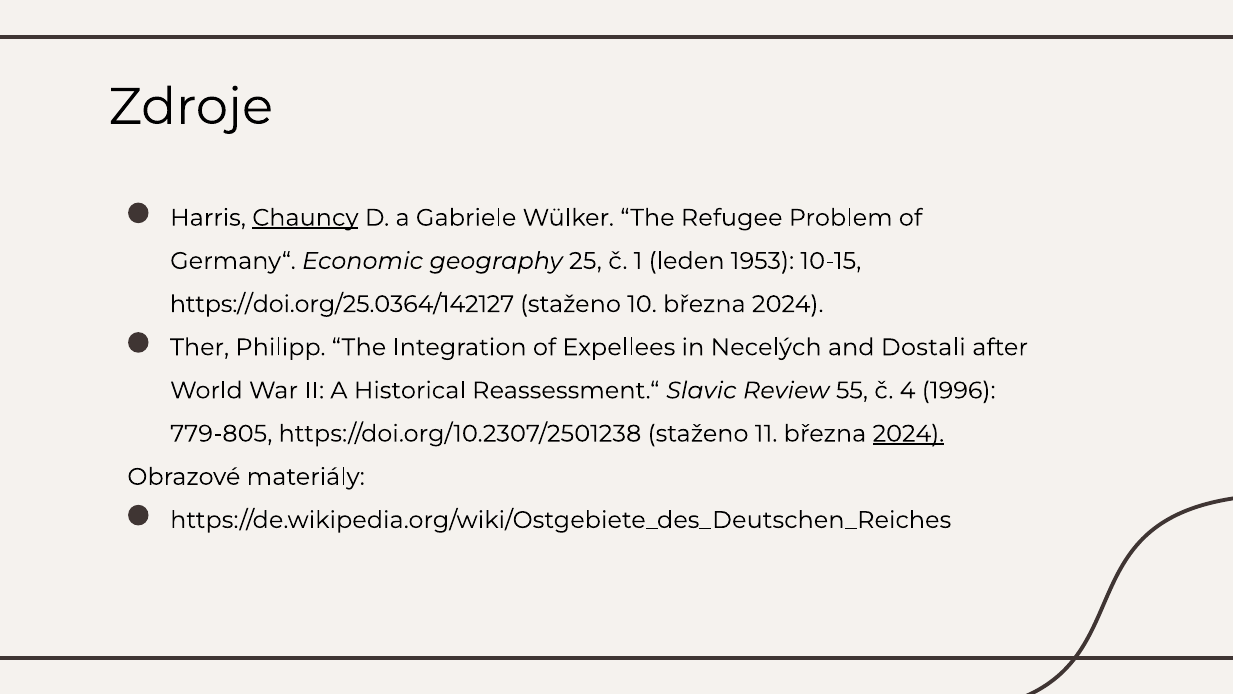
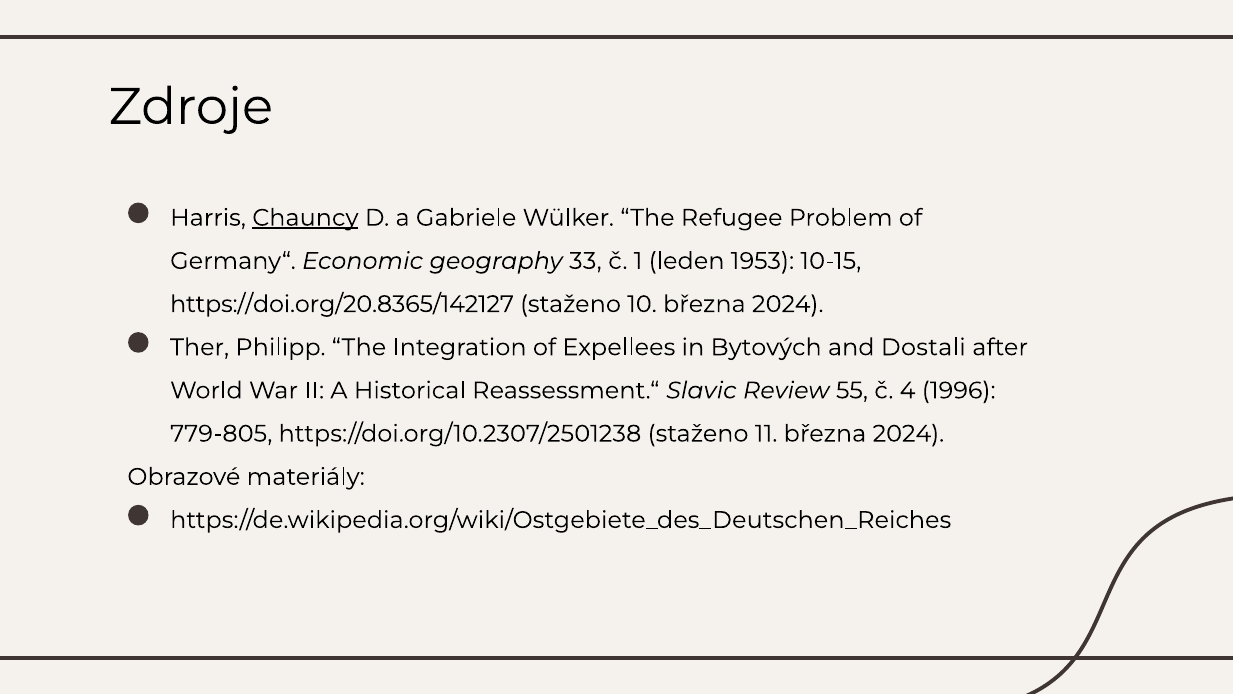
25: 25 -> 33 (585, 261)
https://doi.org/25.0364/142127: https://doi.org/25.0364/142127 -> https://doi.org/20.8365/142127 (342, 304)
Necelých: Necelých -> Bytových (766, 347)
2024 underline: present -> none (908, 433)
